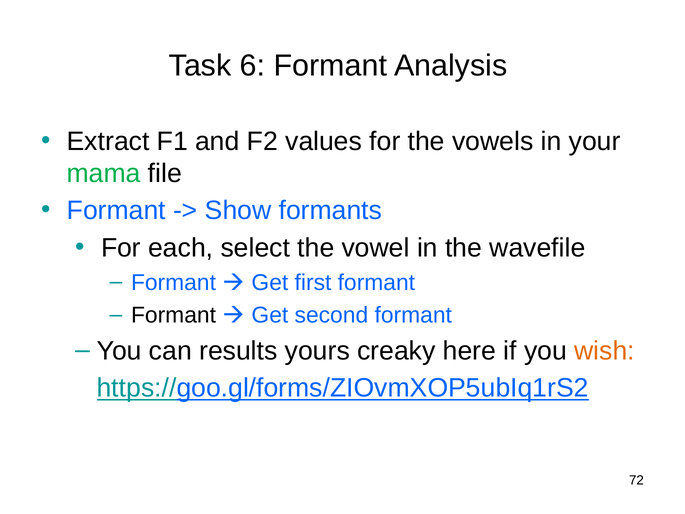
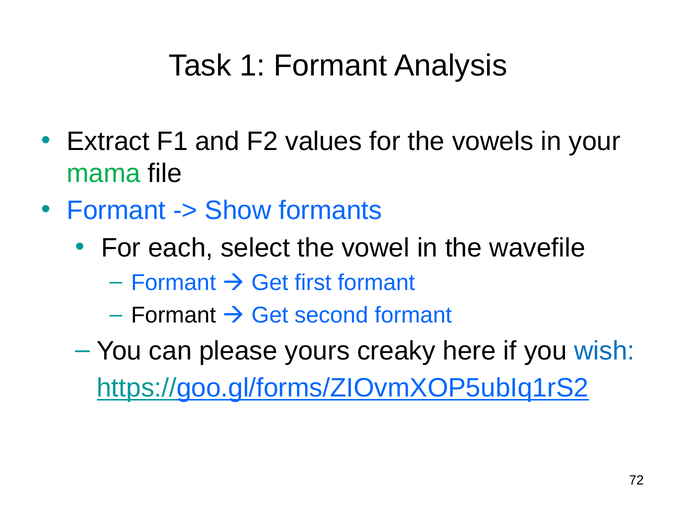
6: 6 -> 1 (253, 65)
results: results -> please (238, 351)
wish colour: orange -> blue (604, 351)
